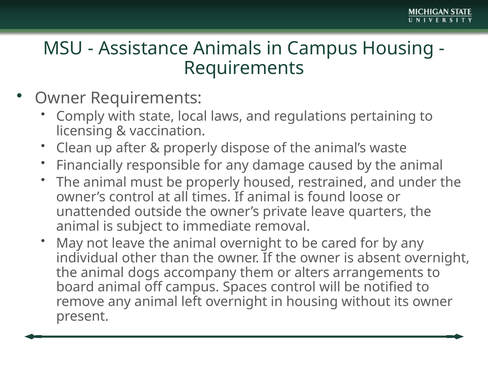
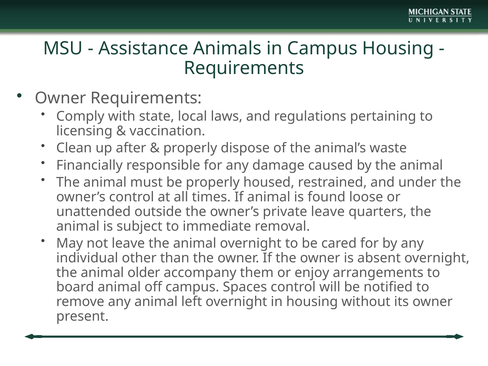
dogs: dogs -> older (144, 273)
alters: alters -> enjoy (312, 273)
